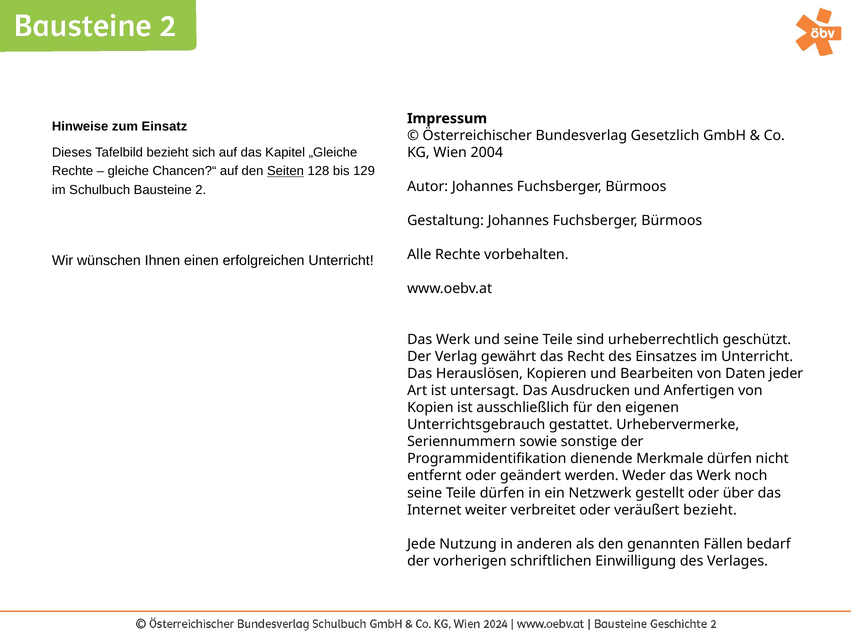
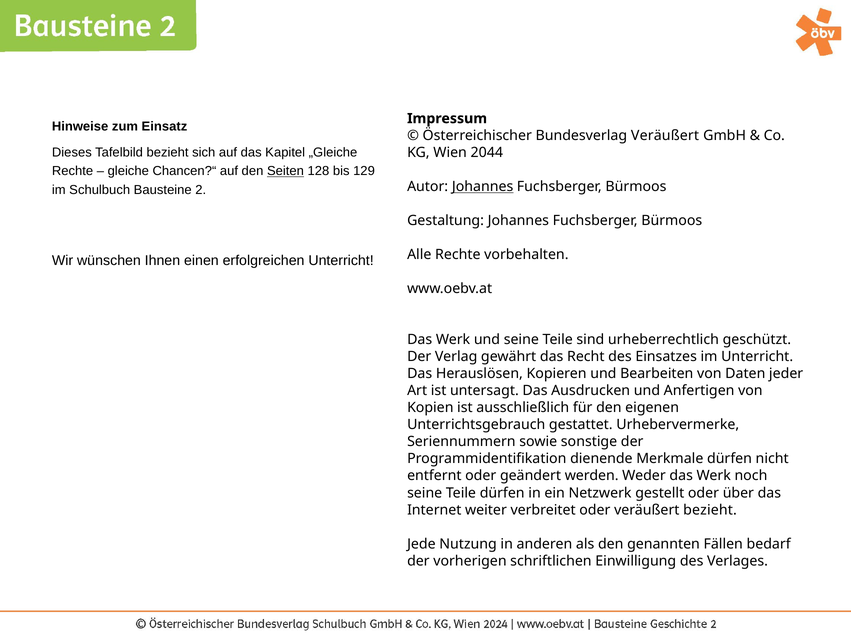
Bundesverlag Gesetzlich: Gesetzlich -> Veräußert (665, 136)
2004: 2004 -> 2044 (487, 153)
Johannes underline: none -> present (483, 187)
